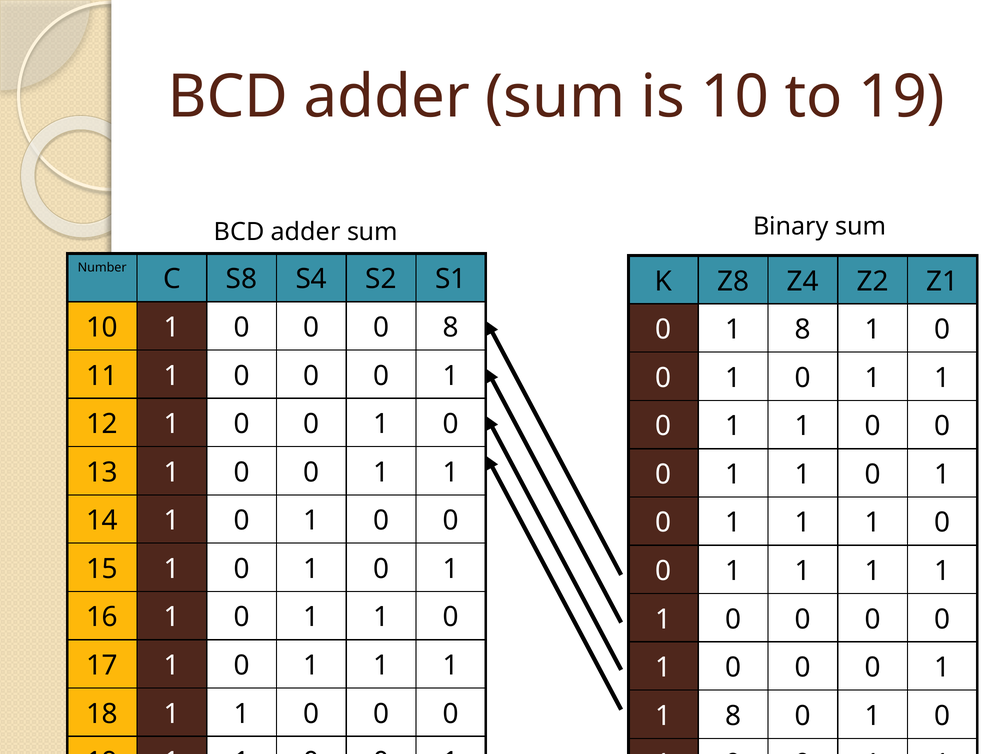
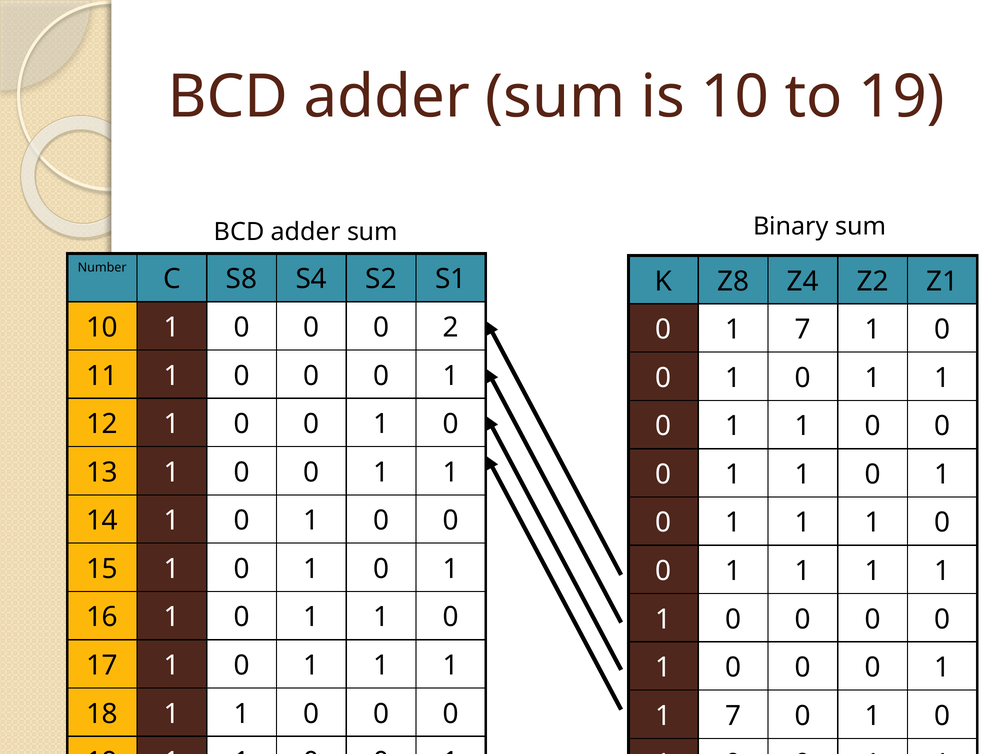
0 8: 8 -> 2 (451, 327)
0 1 8: 8 -> 7 (803, 330)
8: 8 -> 7 (733, 716)
